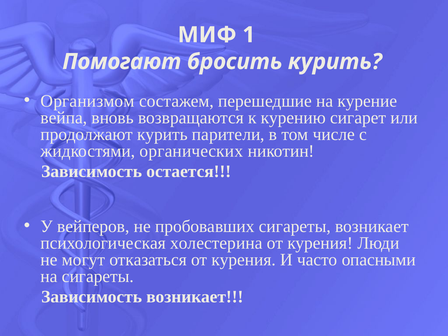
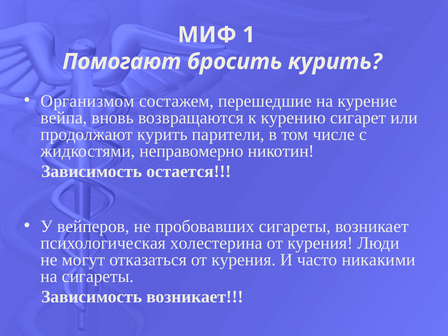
органических: органических -> неправомерно (192, 151)
опасными: опасными -> никакими (379, 260)
